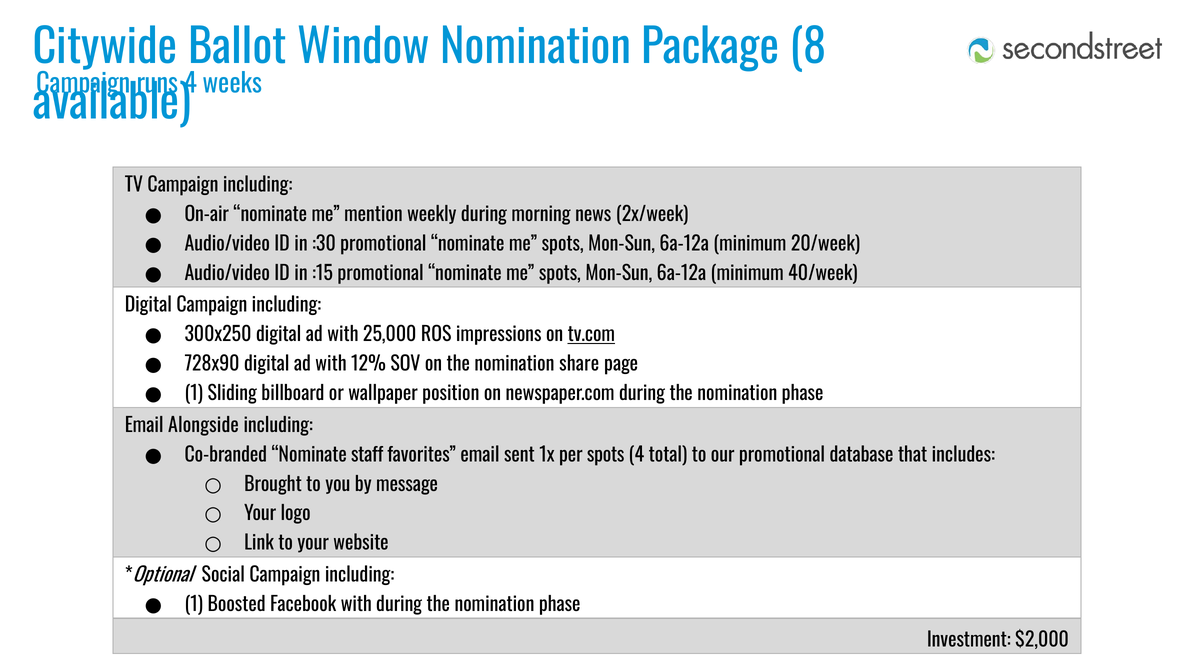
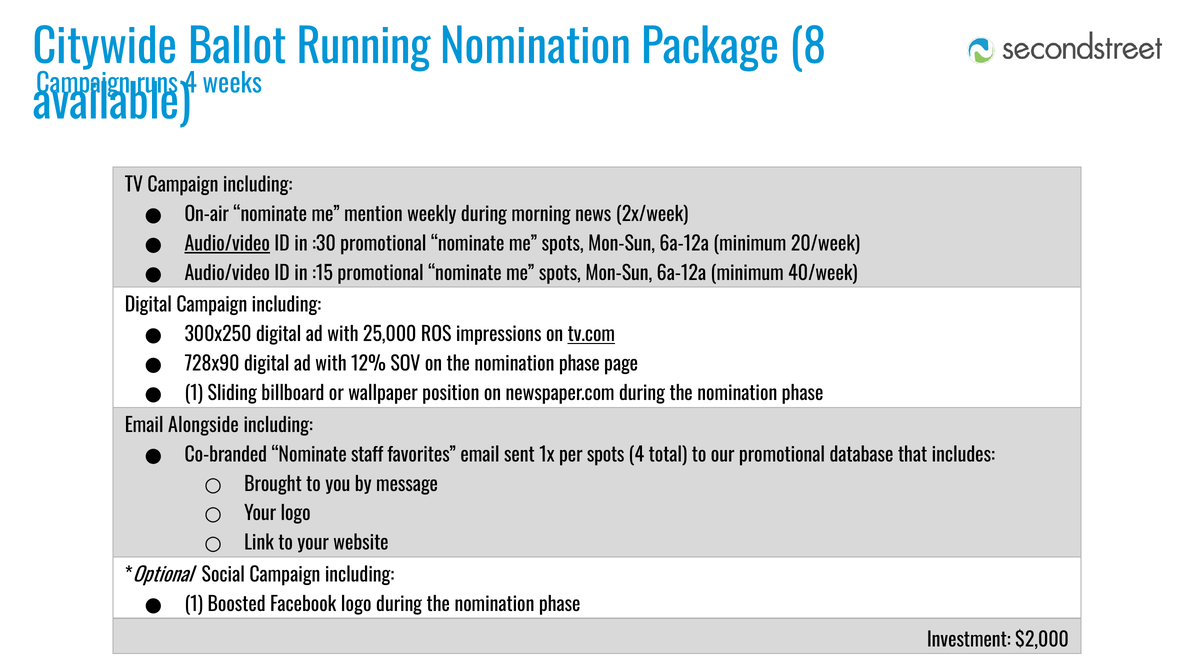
Window: Window -> Running (364, 48)
Audio/video underline: none -> present (227, 244)
on the nomination share: share -> phase (579, 365)
Facebook with: with -> logo (356, 605)
